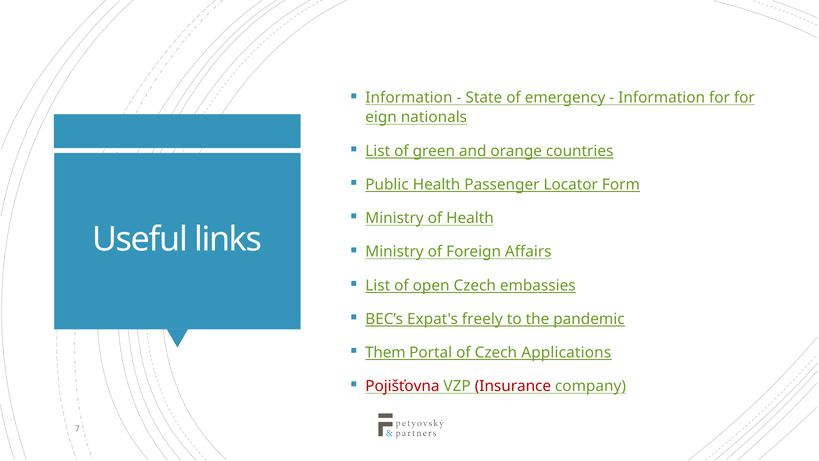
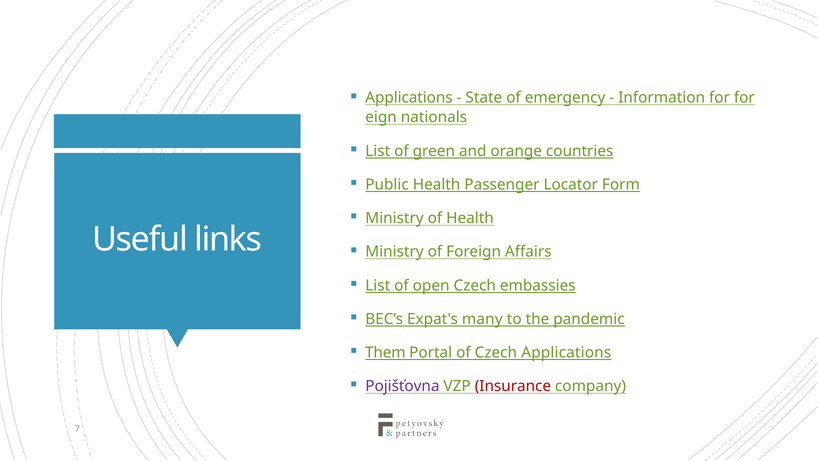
Information: Information -> Applications (409, 98)
freely: freely -> many (482, 319)
Pojišťovna colour: red -> purple (402, 386)
